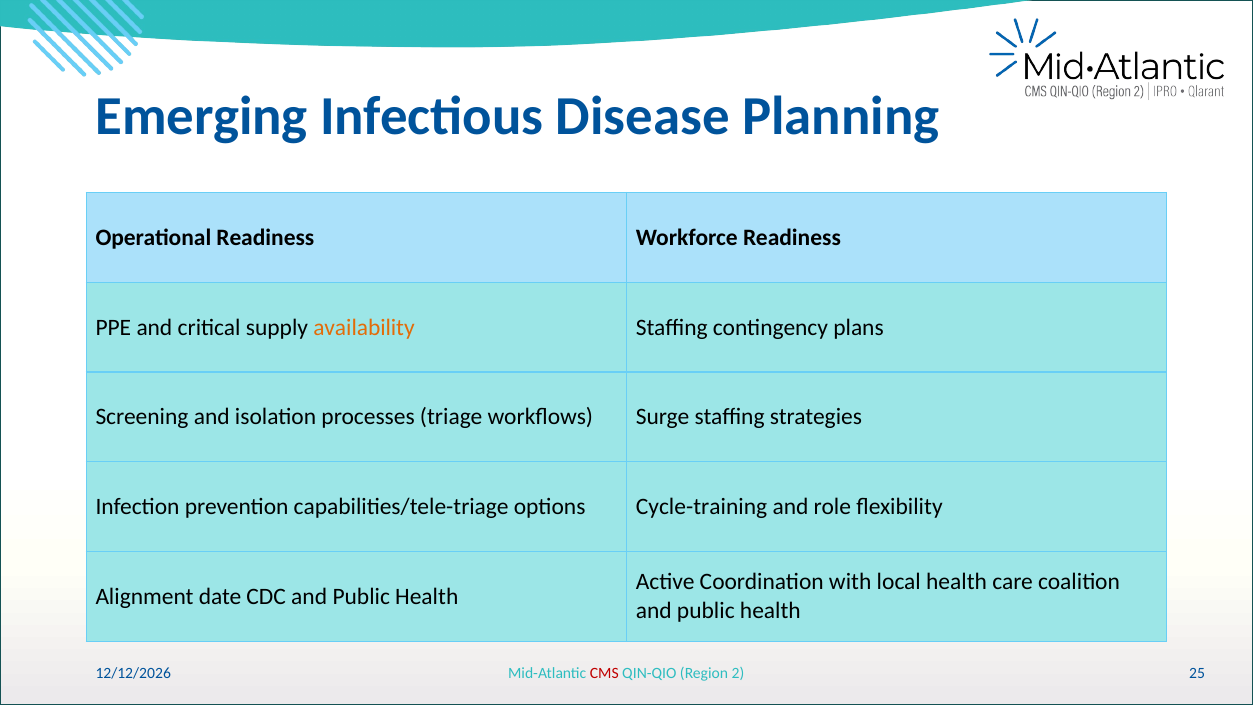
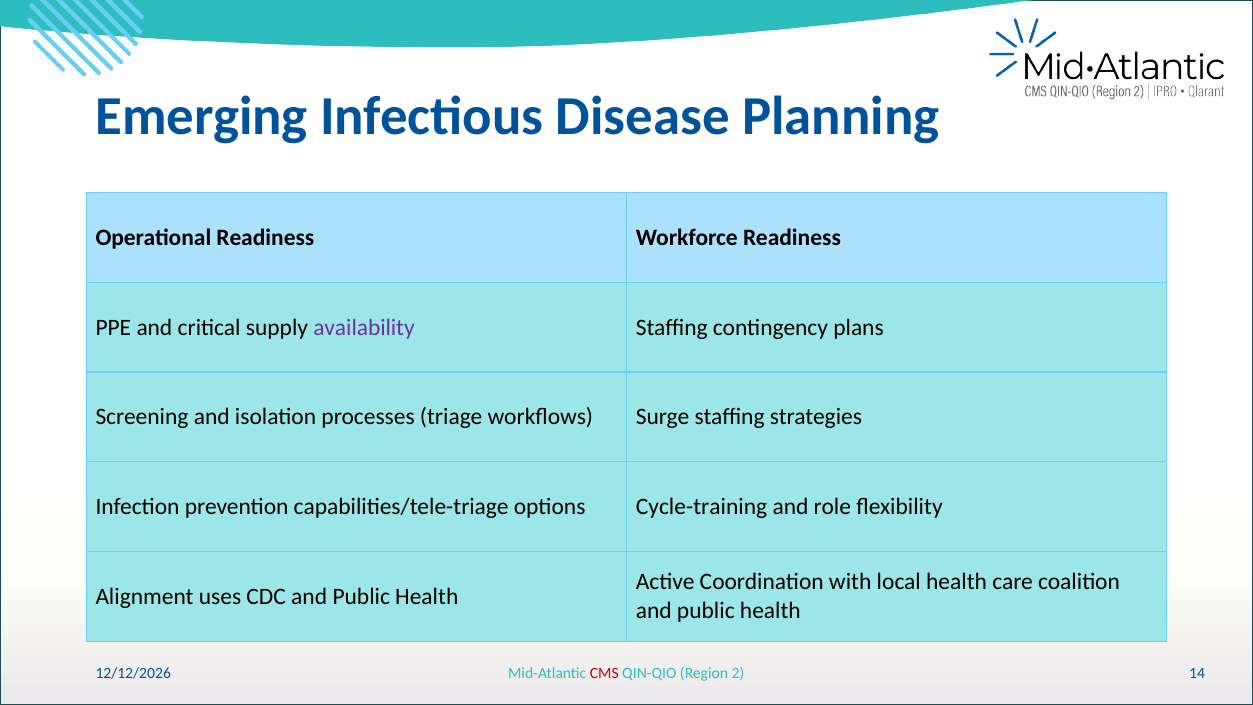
availability colour: orange -> purple (364, 327)
date: date -> uses (220, 596)
25: 25 -> 14 (1197, 673)
